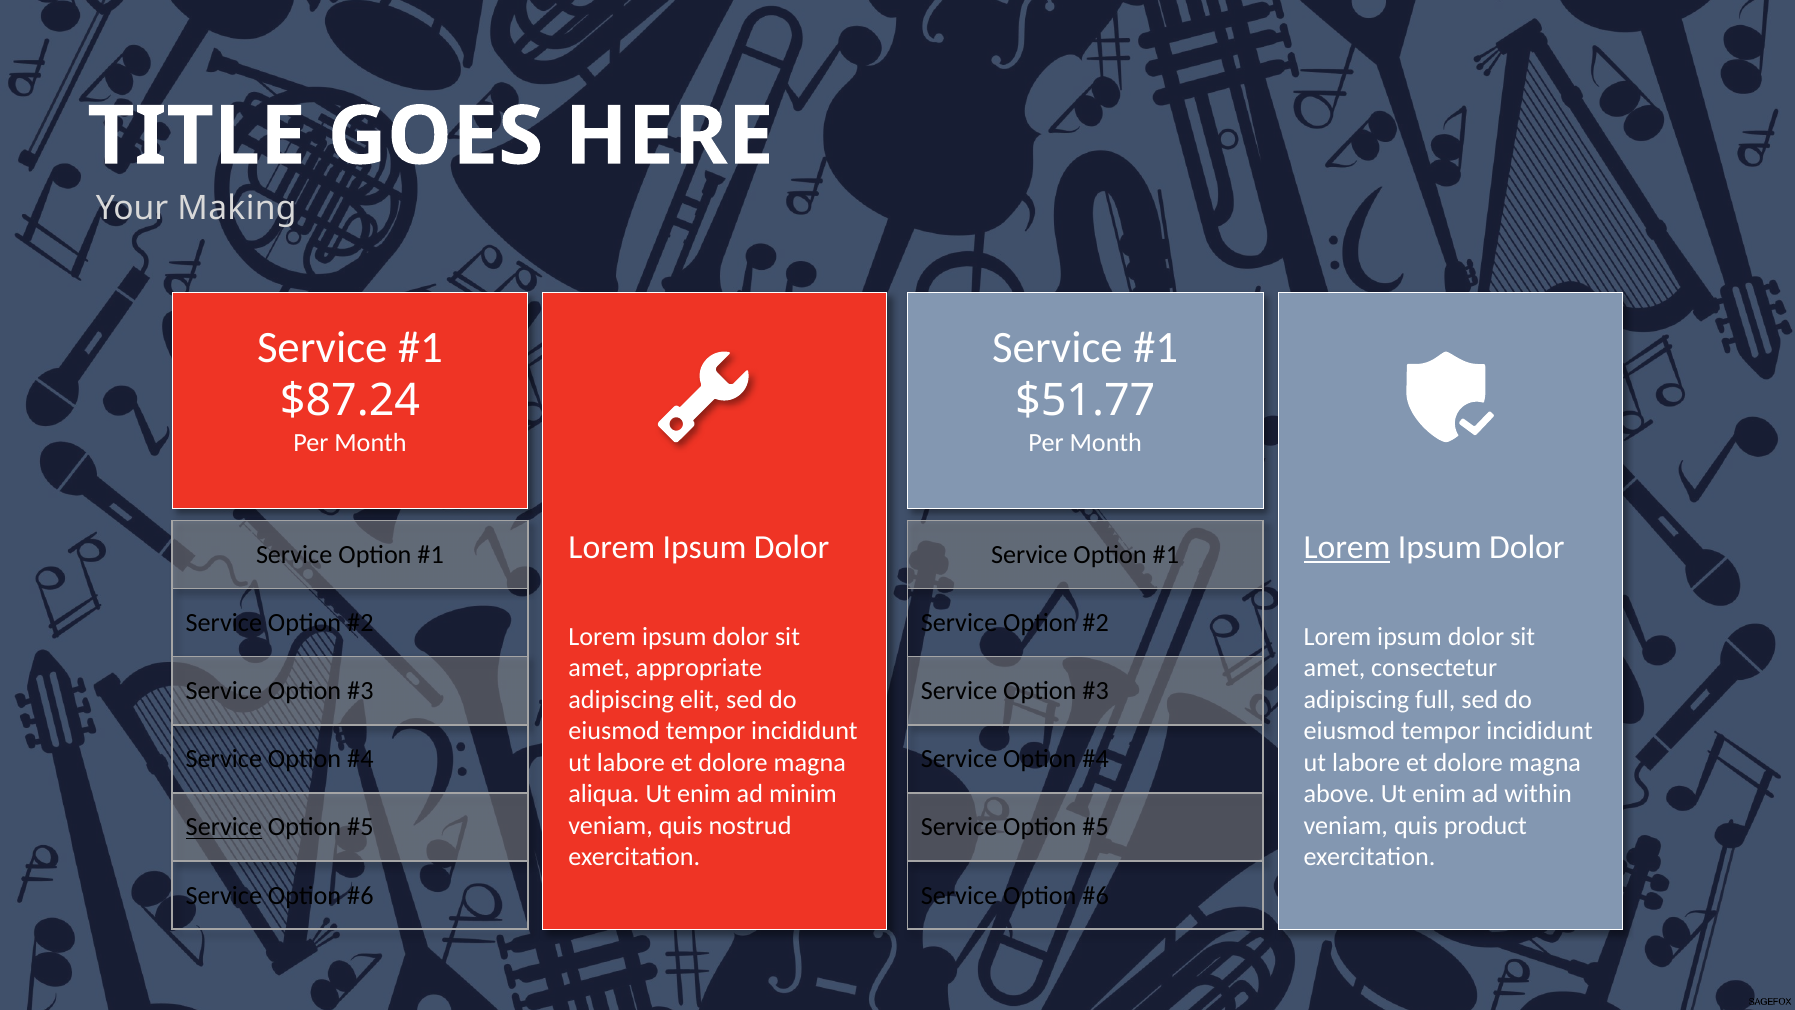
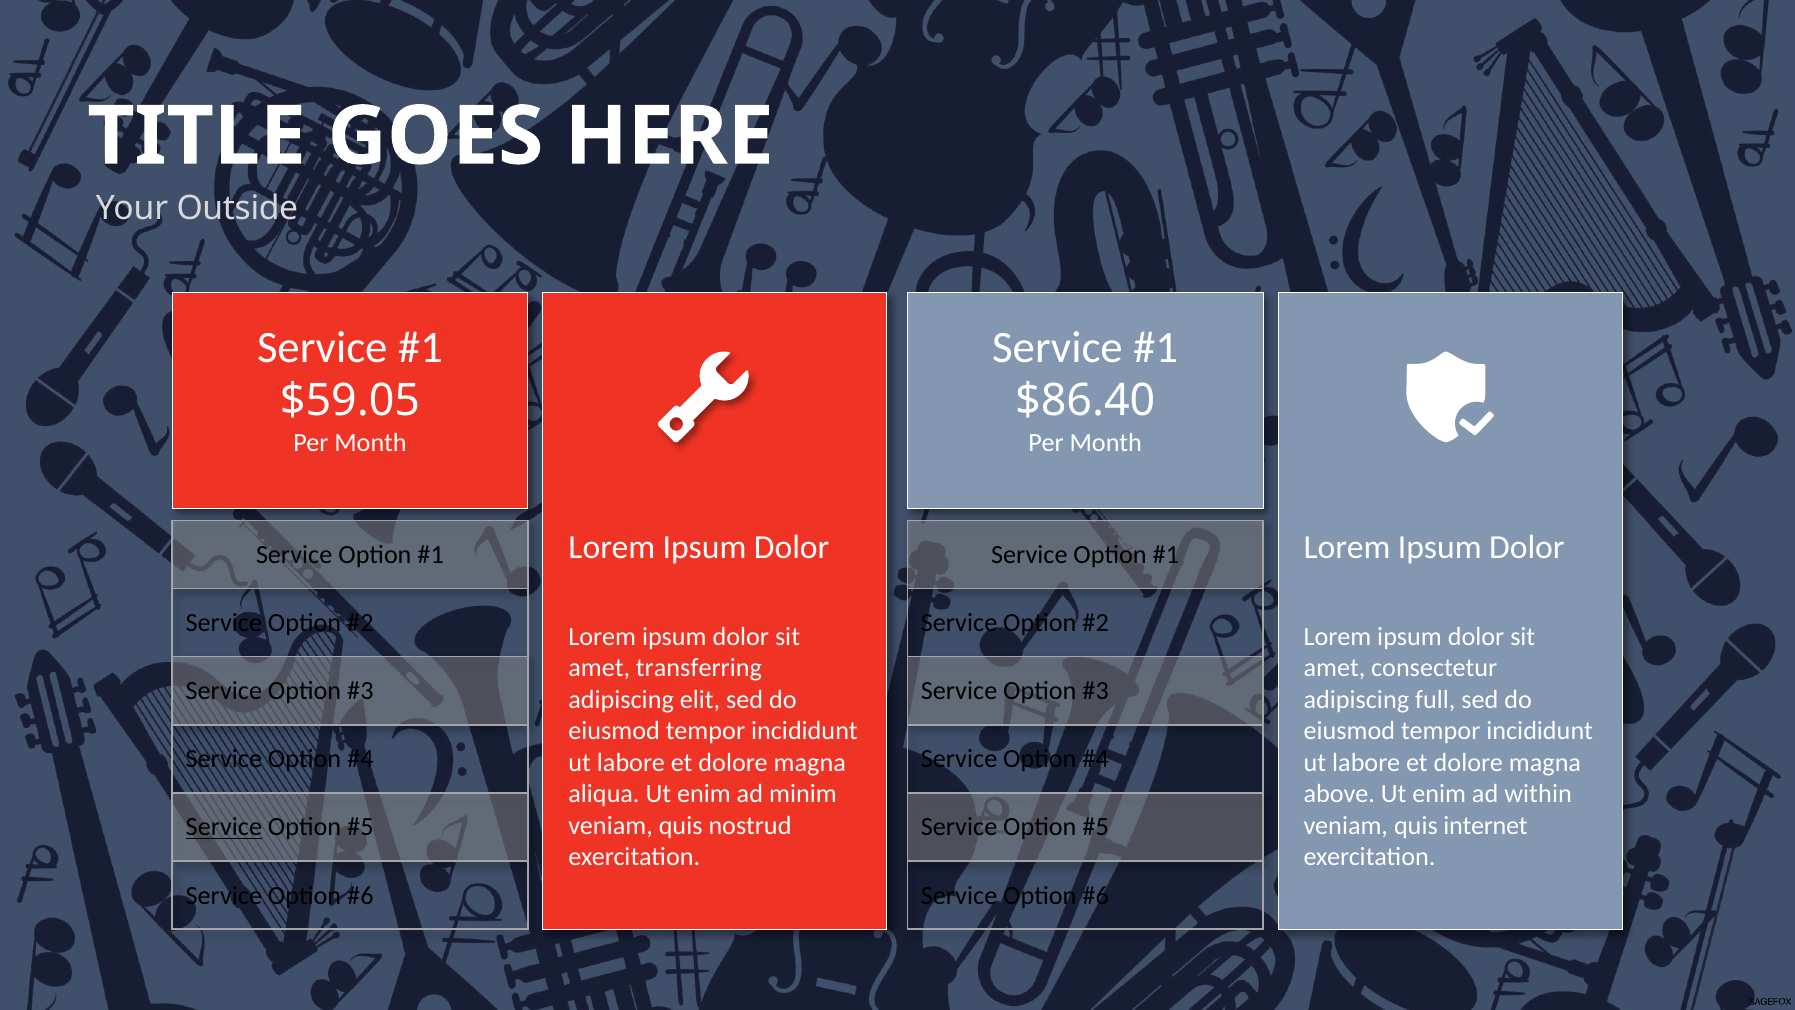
Making: Making -> Outside (237, 208)
$87.24: $87.24 -> $59.05 (350, 401)
$51.77: $51.77 -> $86.40 (1085, 401)
Lorem underline: present -> none (1347, 547)
appropriate: appropriate -> transferring (699, 668)
product: product -> internet (1485, 825)
